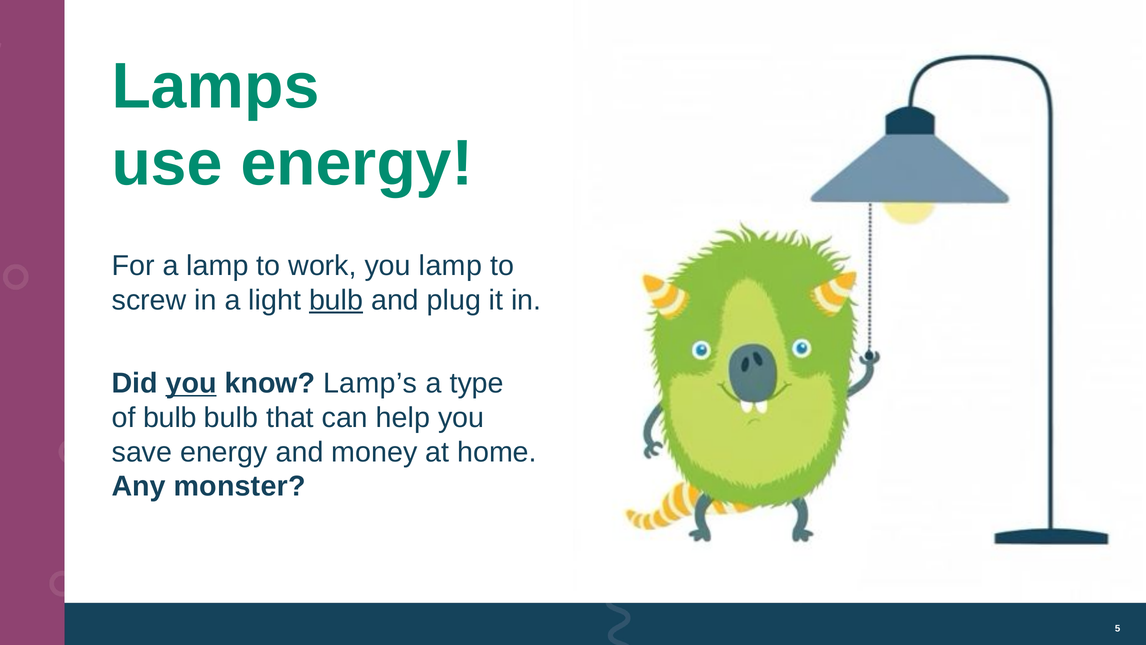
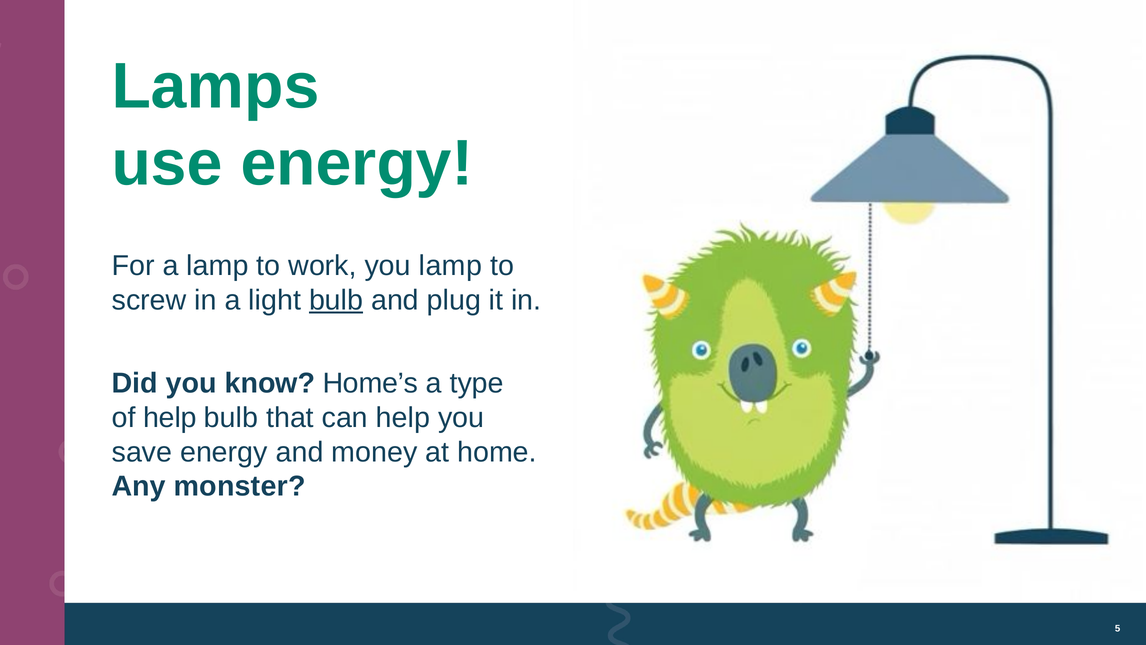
you underline: present -> none (191, 383)
Lamp’s: Lamp’s -> Home’s (370, 383)
of bulb: bulb -> help (170, 417)
